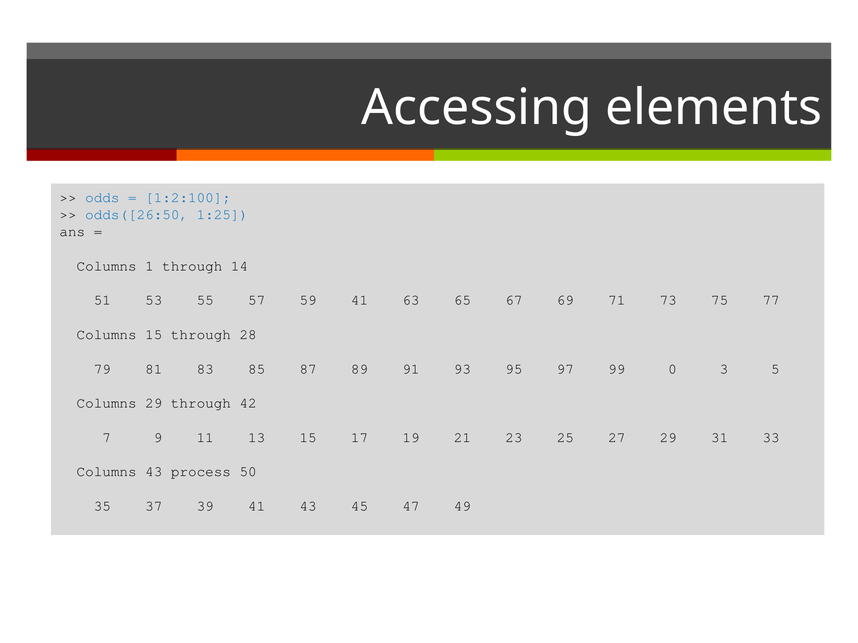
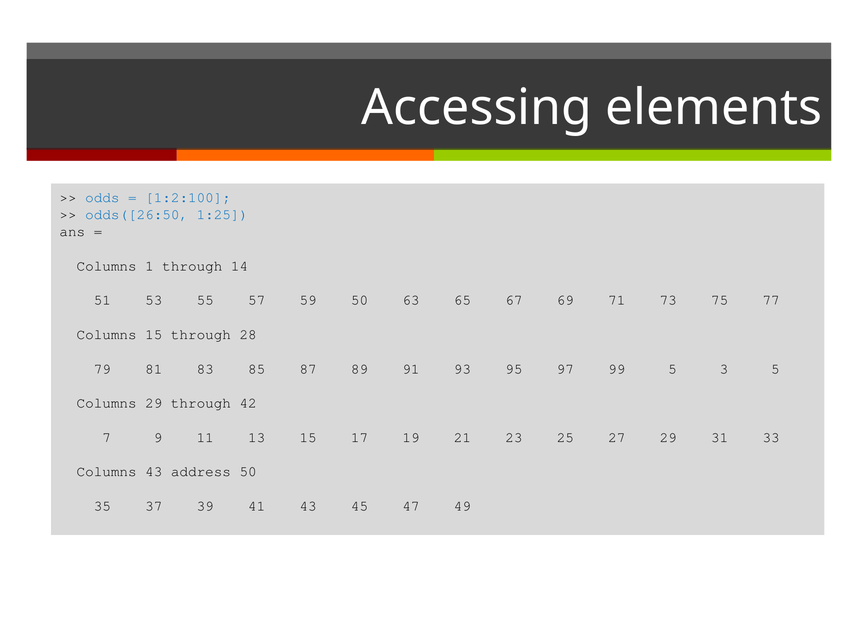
59 41: 41 -> 50 (360, 300)
99 0: 0 -> 5 (672, 369)
process: process -> address (201, 472)
